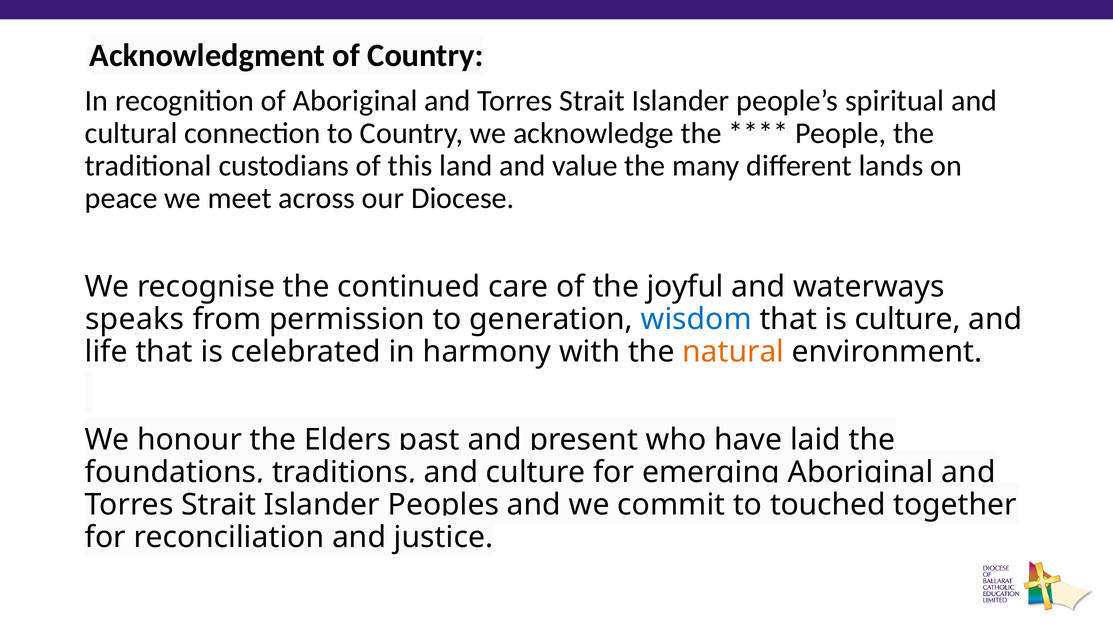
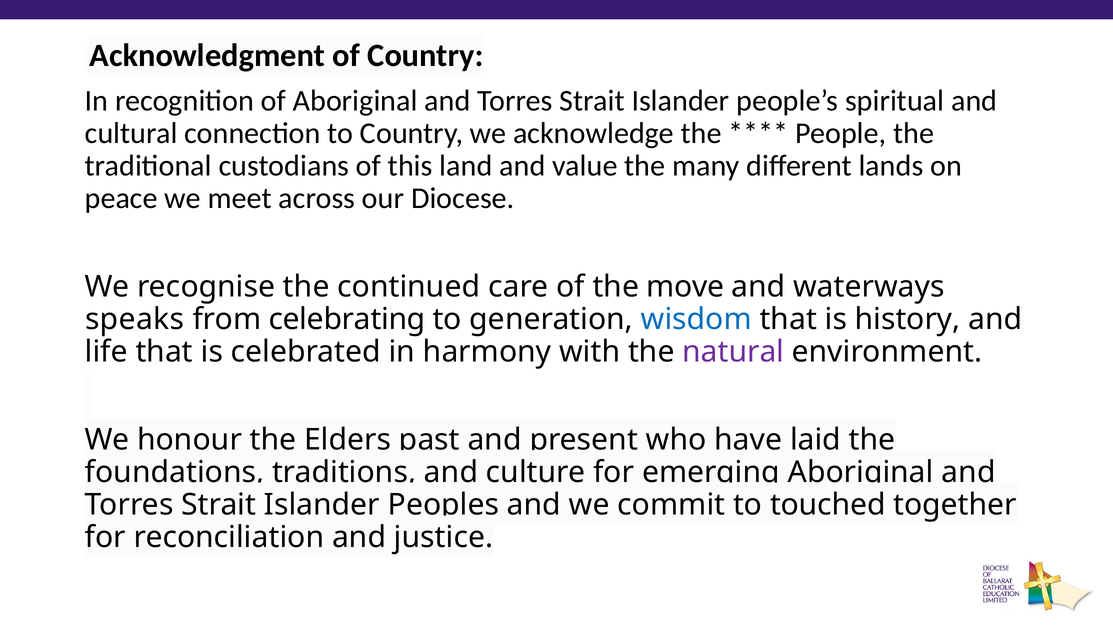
joyful: joyful -> move (685, 287)
permission: permission -> celebrating (347, 319)
is culture: culture -> history (908, 319)
natural colour: orange -> purple (733, 352)
